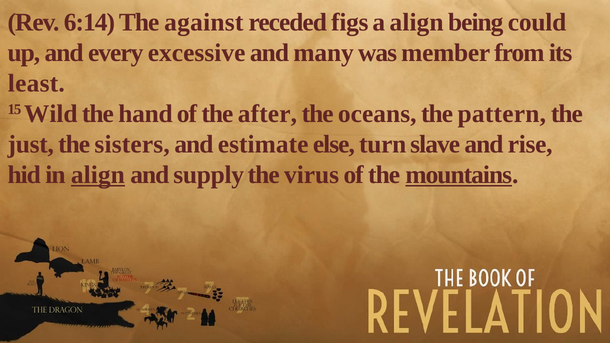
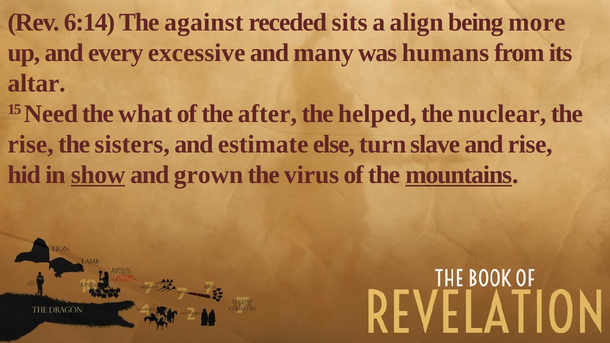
figs: figs -> sits (350, 22)
could: could -> more (537, 22)
member: member -> humans (445, 53)
least: least -> altar (37, 83)
Wild: Wild -> Need (51, 114)
hand: hand -> what (145, 114)
oceans: oceans -> helped (377, 114)
pattern: pattern -> nuclear (502, 114)
just: just -> rise (31, 144)
in align: align -> show (98, 175)
supply: supply -> grown (208, 175)
